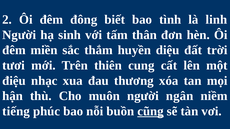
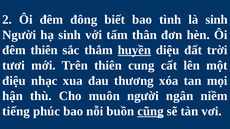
là linh: linh -> sinh (217, 20)
đêm miền: miền -> thiên (44, 50)
huyền underline: none -> present (134, 50)
